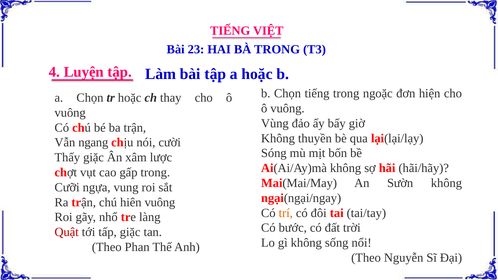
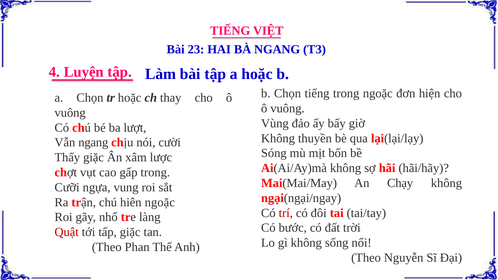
BÀ TRONG: TRONG -> NGANG (277, 49)
ba trận: trận -> lượt (135, 127)
Sườn: Sườn -> Chạy (400, 183)
hiên vuông: vuông -> ngoặc (160, 202)
trí colour: orange -> red (286, 213)
